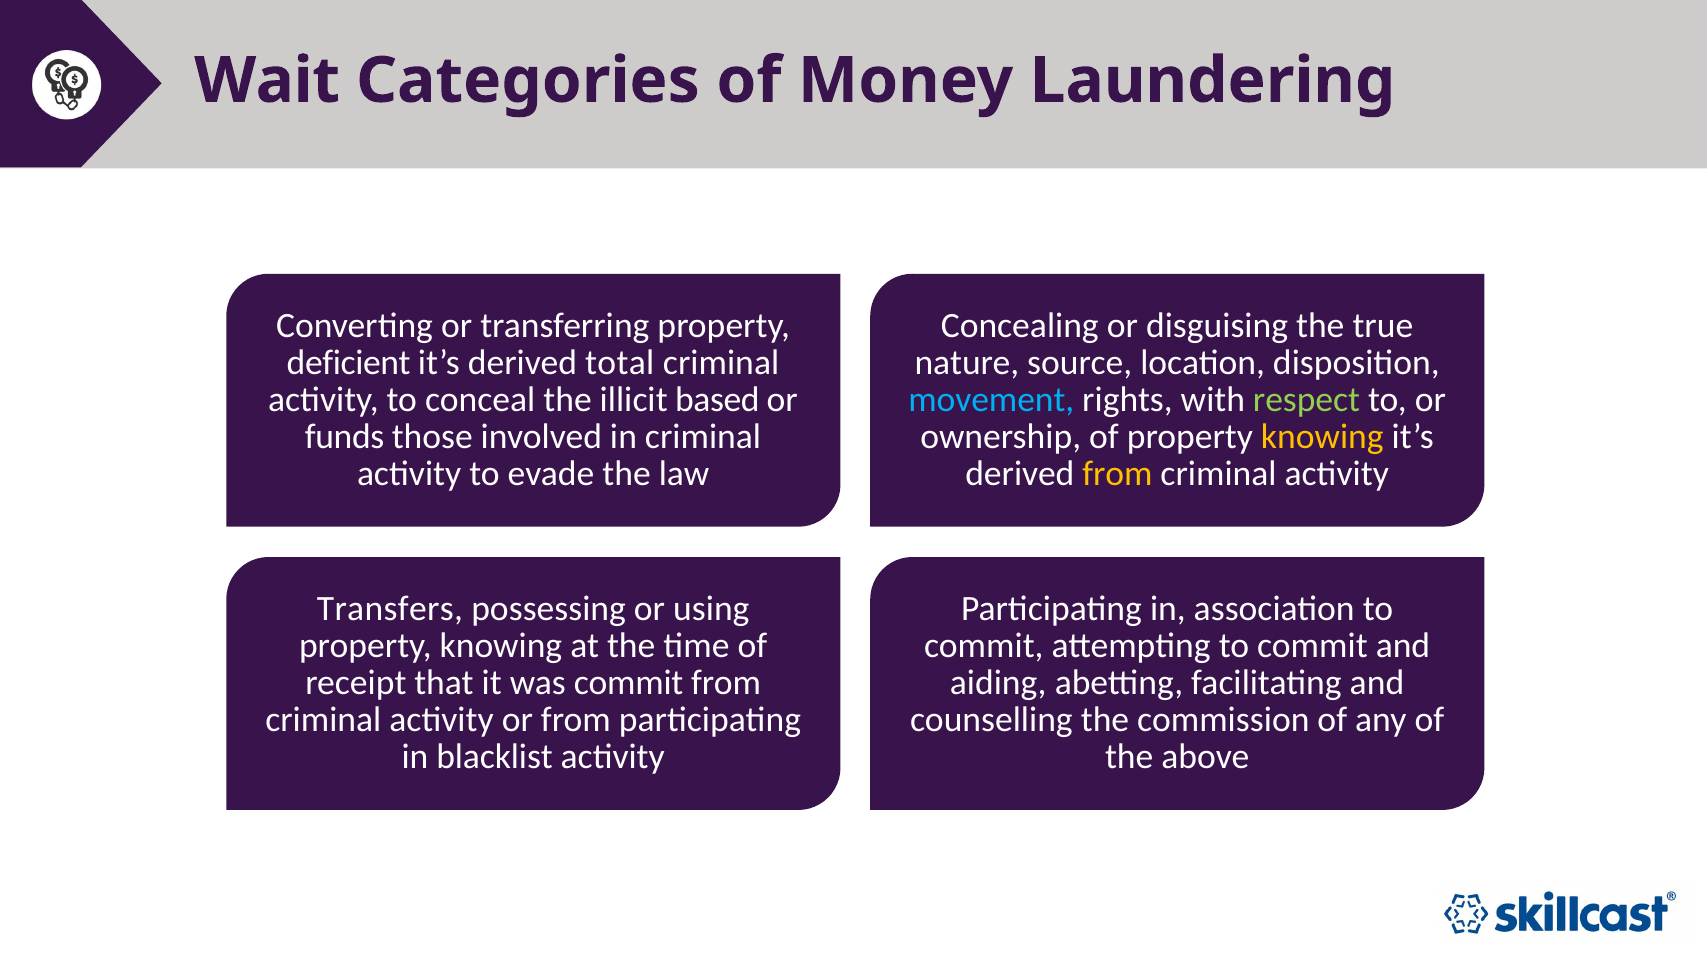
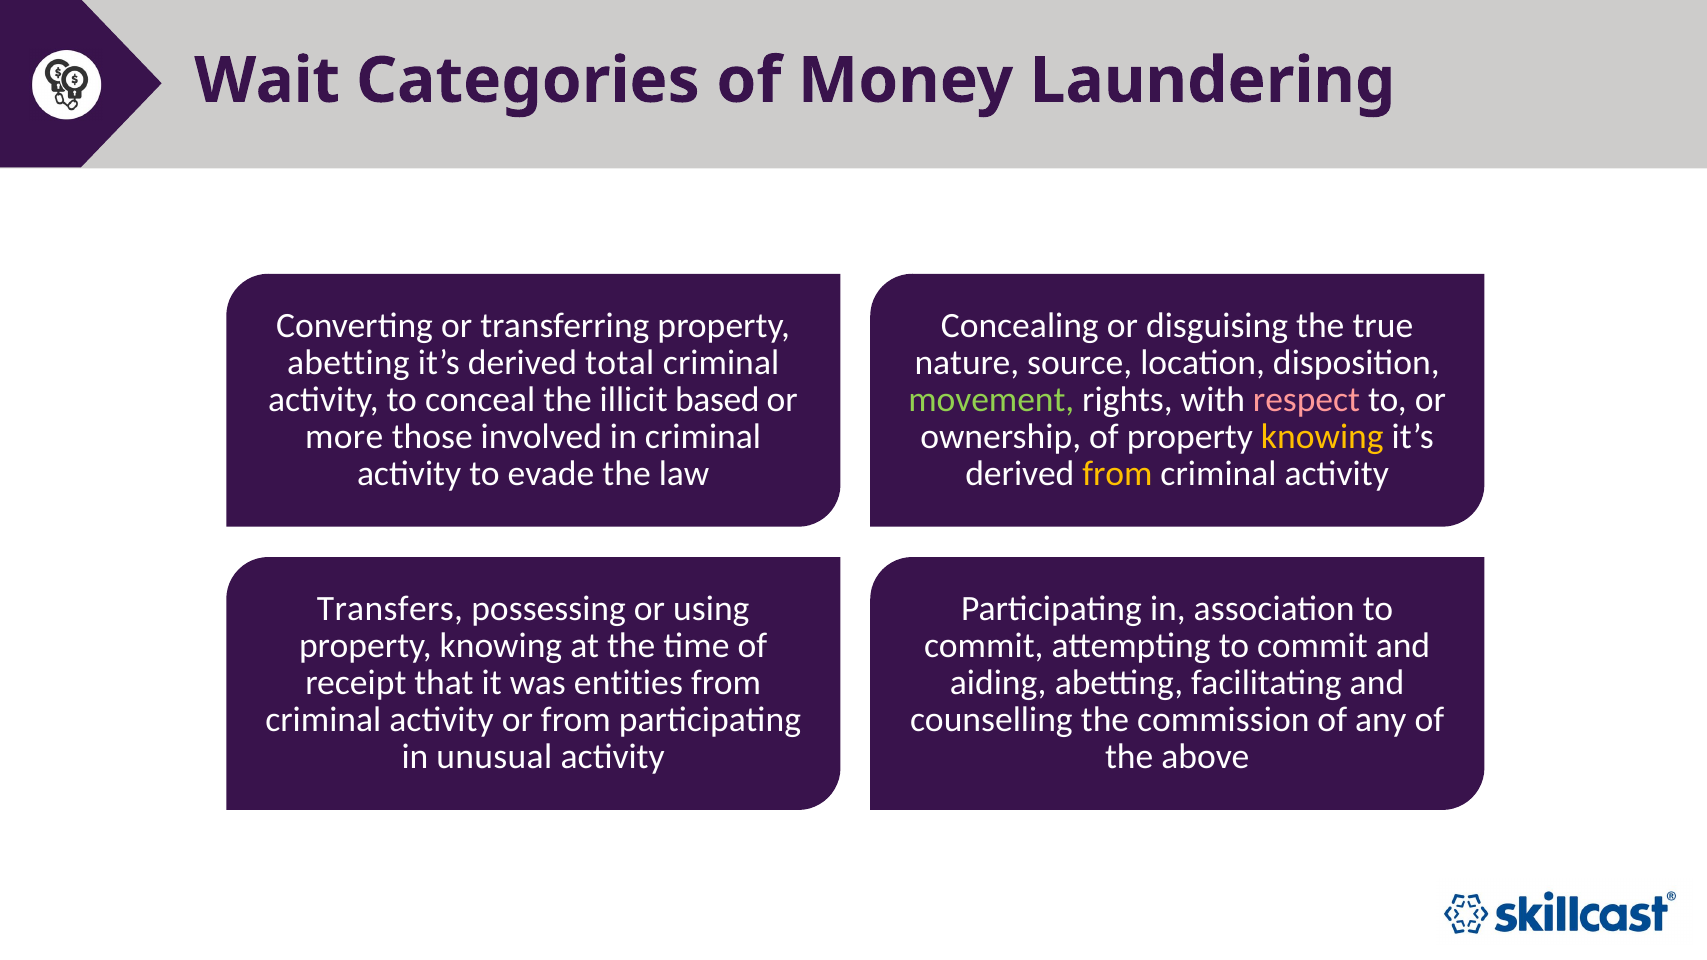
deficient: deficient -> abetting (348, 363)
movement colour: light blue -> light green (991, 400)
respect colour: light green -> pink (1306, 400)
funds: funds -> more (344, 437)
was commit: commit -> entities (628, 683)
blacklist: blacklist -> unusual (494, 757)
